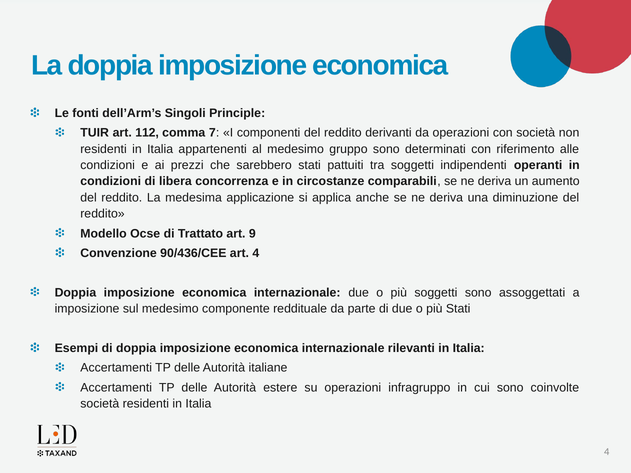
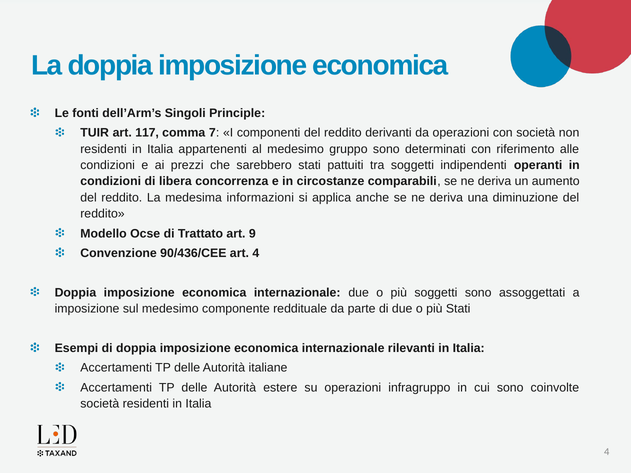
112: 112 -> 117 (147, 133)
applicazione: applicazione -> informazioni (260, 198)
